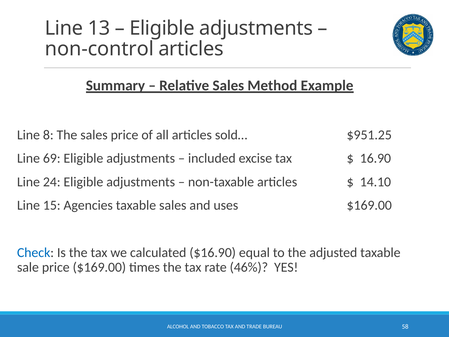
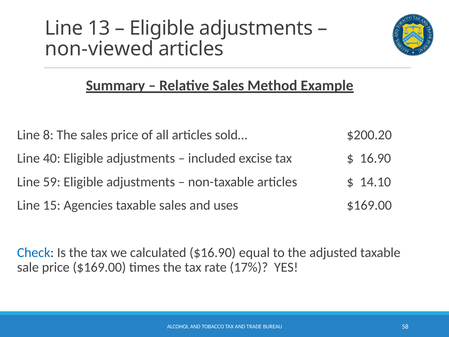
non-control: non-control -> non-viewed (99, 49)
$951.25: $951.25 -> $200.20 (369, 135)
69: 69 -> 40 (52, 158)
24: 24 -> 59 (52, 182)
46%: 46% -> 17% (249, 267)
